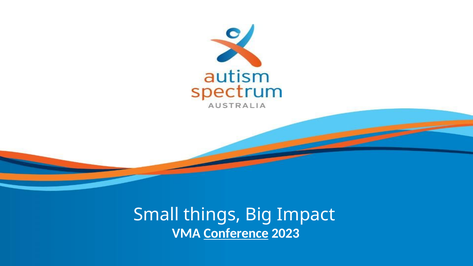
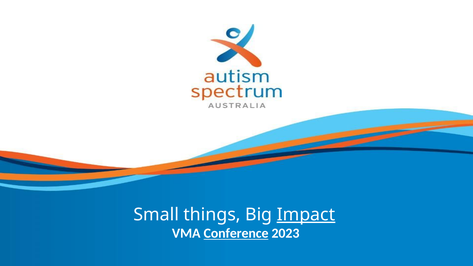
Impact underline: none -> present (306, 215)
